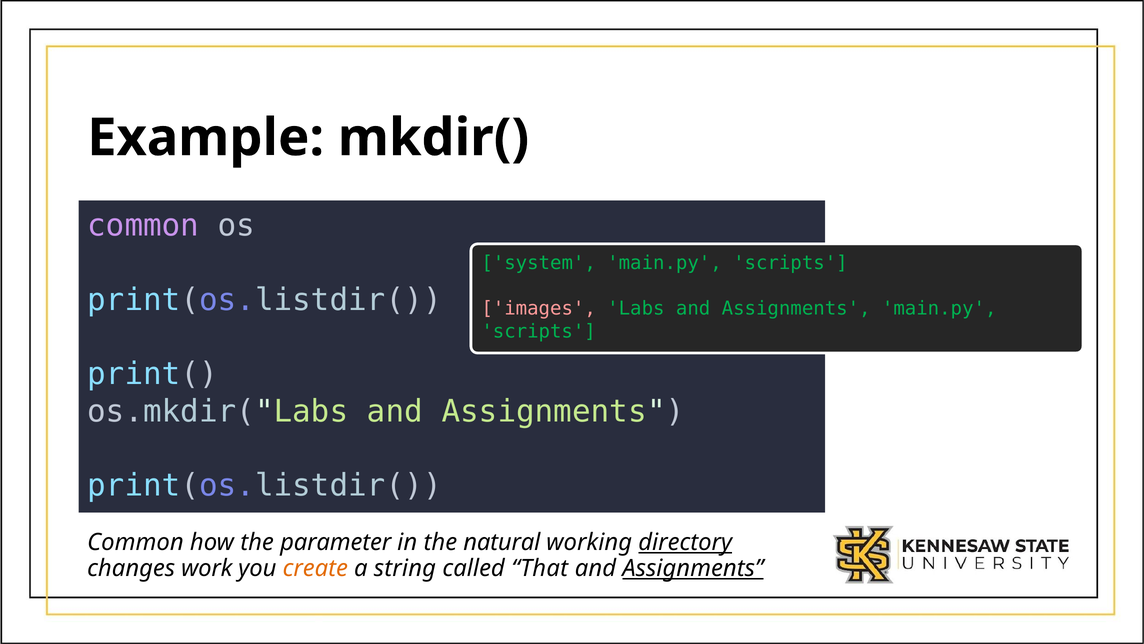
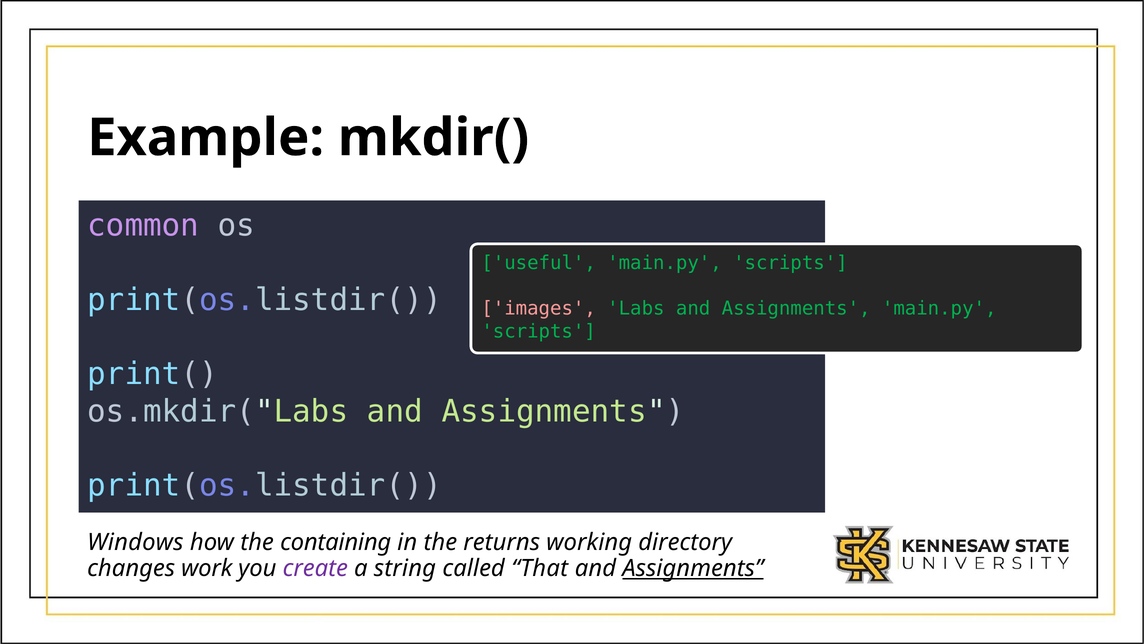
system: system -> useful (539, 263)
Common: Common -> Windows (135, 542)
parameter: parameter -> containing (336, 542)
natural: natural -> returns (502, 542)
directory underline: present -> none (685, 542)
create colour: orange -> purple (315, 568)
